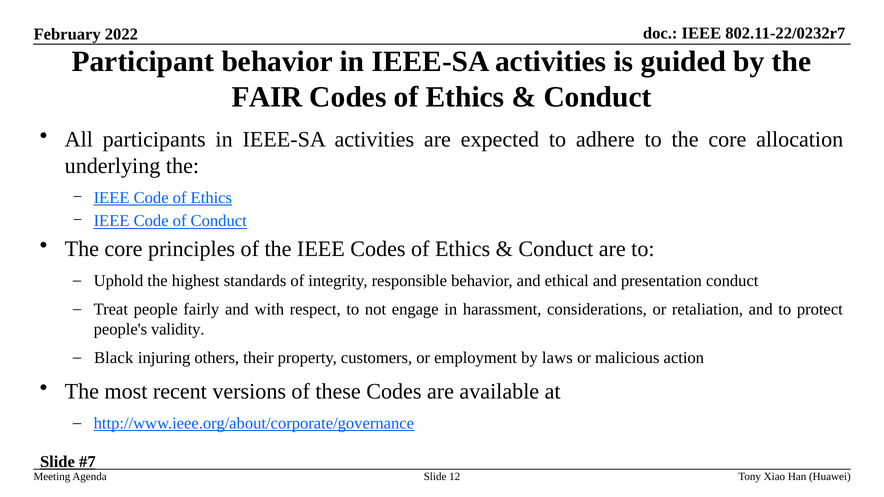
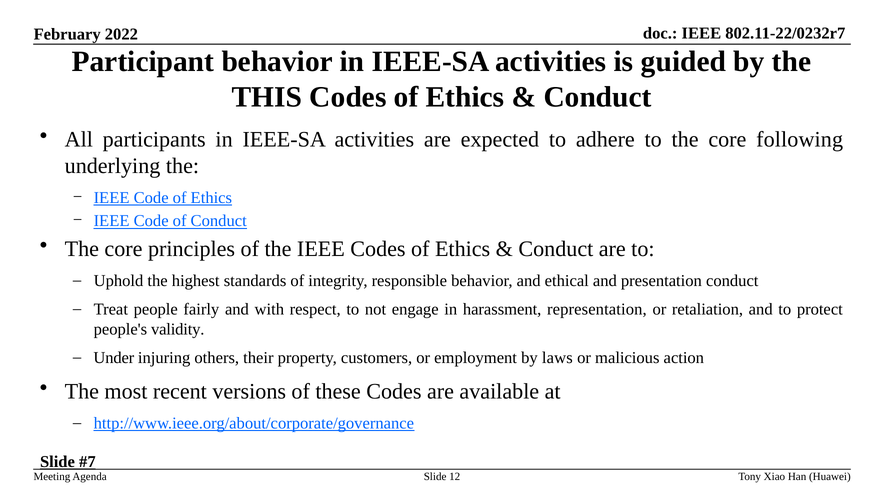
FAIR: FAIR -> THIS (267, 97)
allocation: allocation -> following (800, 140)
considerations: considerations -> representation (597, 310)
Black: Black -> Under (114, 358)
